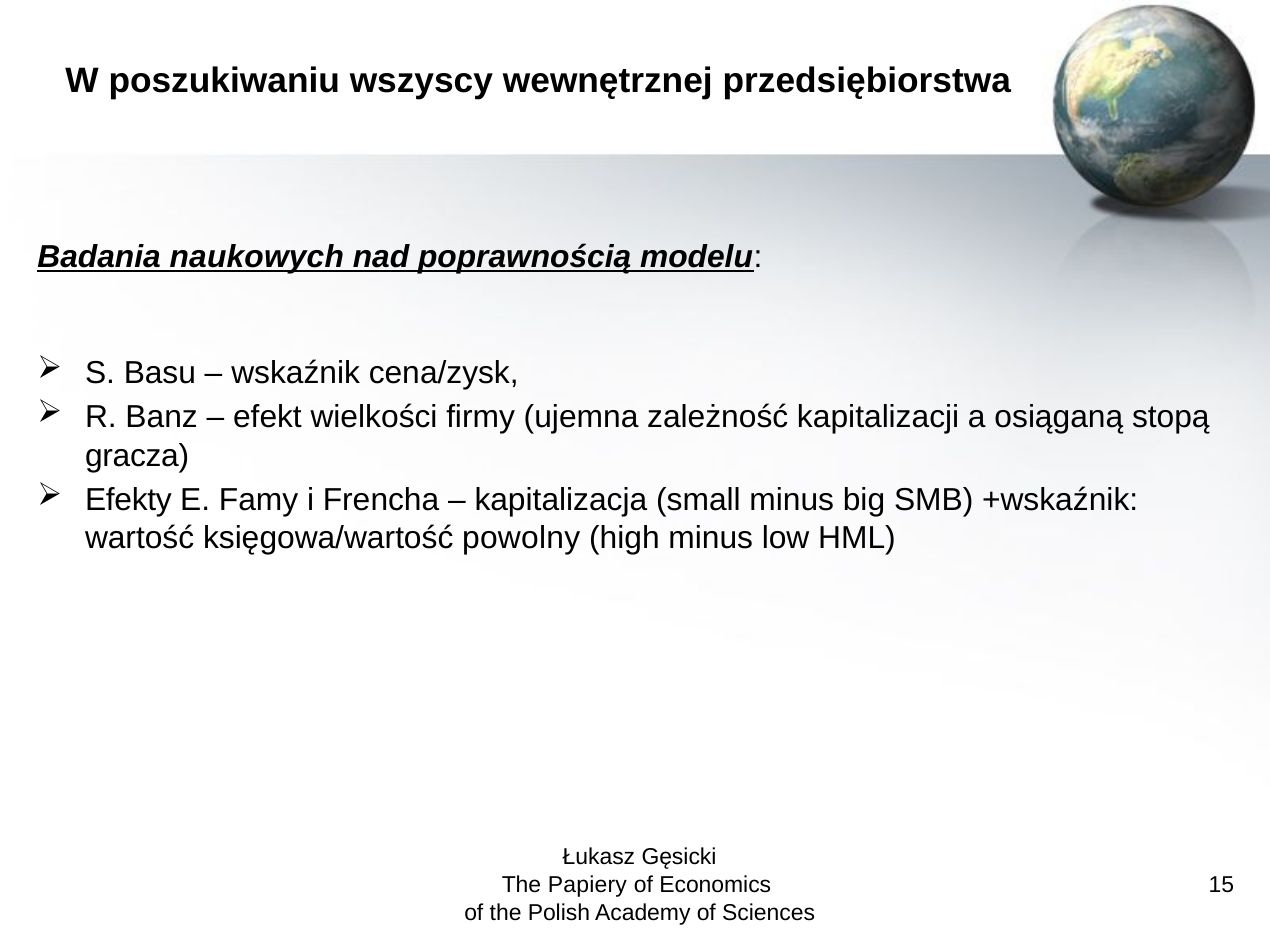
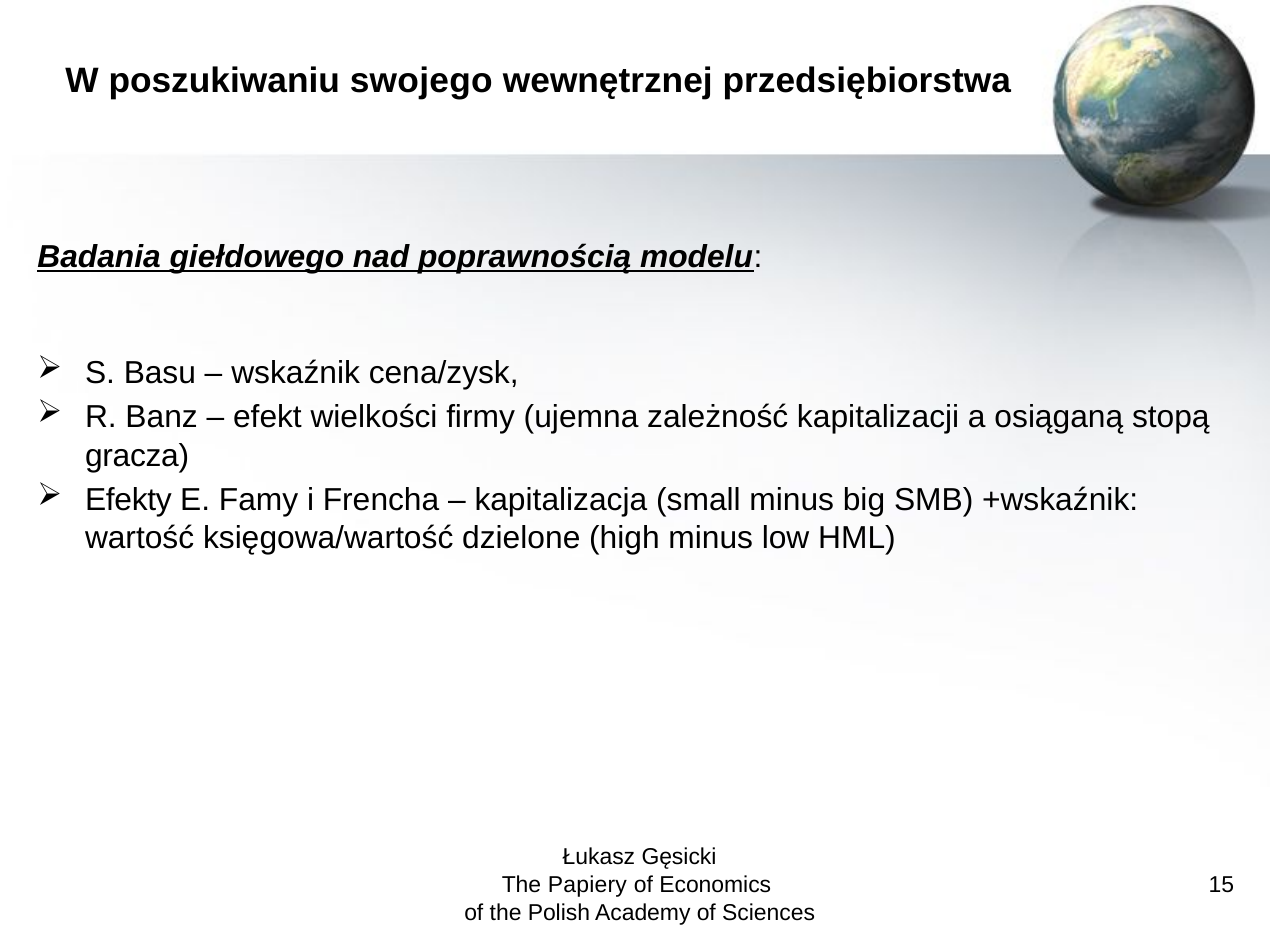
wszyscy: wszyscy -> swojego (421, 80)
naukowych: naukowych -> giełdowego (257, 257)
powolny: powolny -> dzielone (521, 538)
